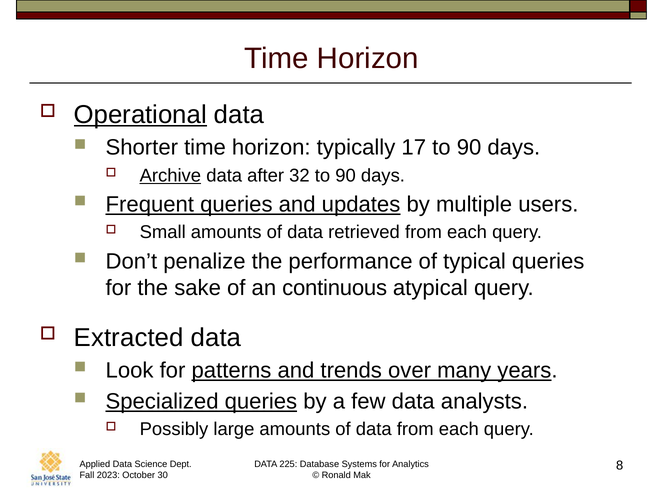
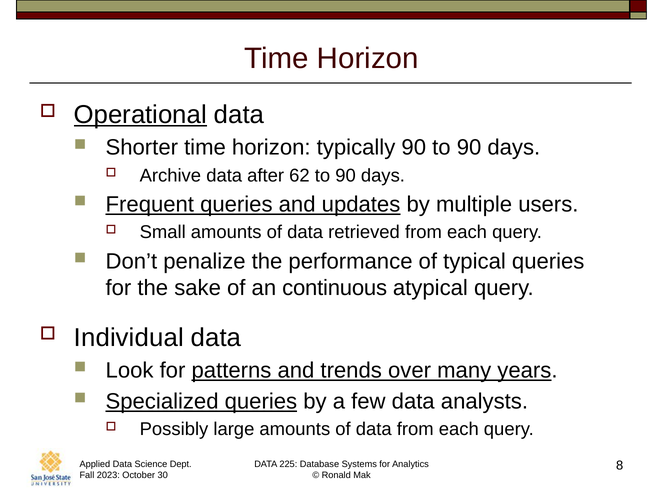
typically 17: 17 -> 90 (414, 147)
Archive underline: present -> none (170, 175)
32: 32 -> 62 (299, 175)
Extracted: Extracted -> Individual (129, 337)
